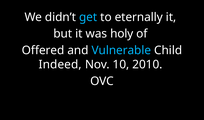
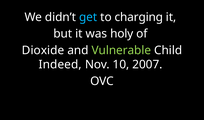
eternally: eternally -> charging (139, 17)
Offered: Offered -> Dioxide (43, 50)
Vulnerable colour: light blue -> light green (121, 50)
2010: 2010 -> 2007 (147, 64)
